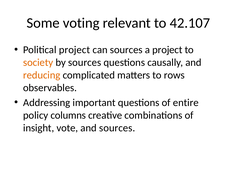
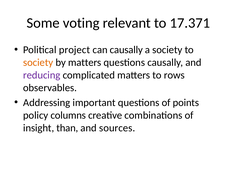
42.107: 42.107 -> 17.371 (190, 23)
can sources: sources -> causally (126, 50)
a project: project -> society (167, 50)
by sources: sources -> matters (85, 62)
reducing colour: orange -> purple (42, 75)
entire: entire -> points (186, 102)
vote: vote -> than (67, 128)
